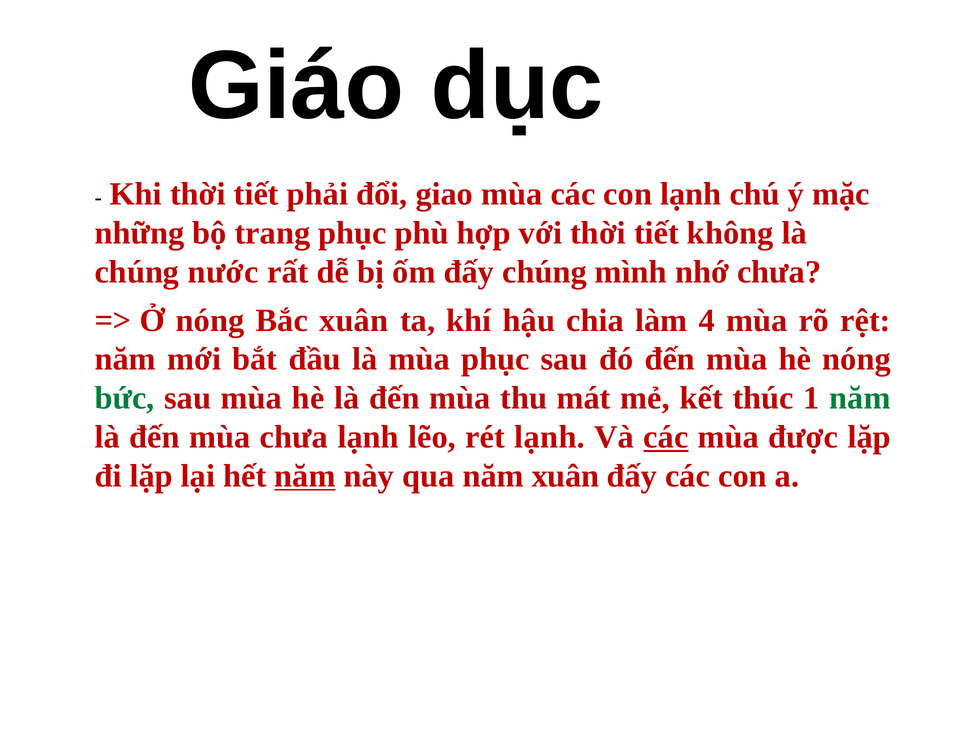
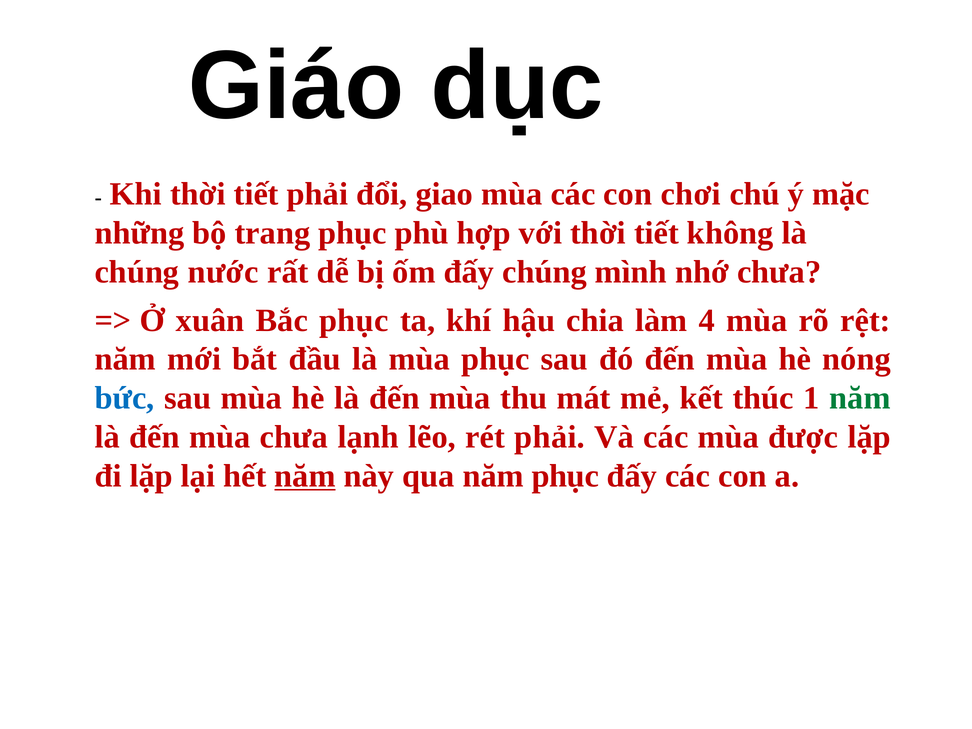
con lạnh: lạnh -> chơi (691, 194)
Ở nóng: nóng -> xuân (210, 320)
Bắc xuân: xuân -> phục (354, 320)
bức colour: green -> blue (125, 398)
rét lạnh: lạnh -> phải (550, 437)
các underline: present -> none (666, 437)
năm xuân: xuân -> phục (565, 476)
